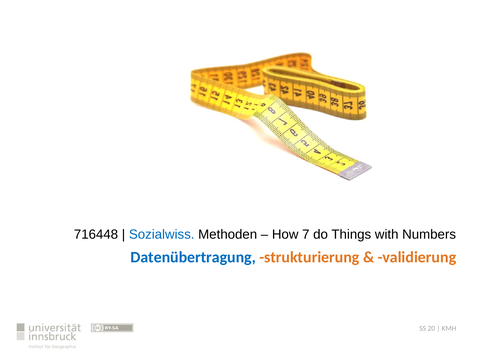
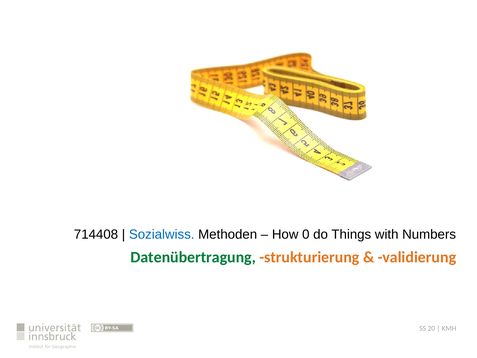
716448: 716448 -> 714408 (96, 234)
7: 7 -> 0 (306, 234)
Datenübertragung colour: blue -> green (193, 257)
